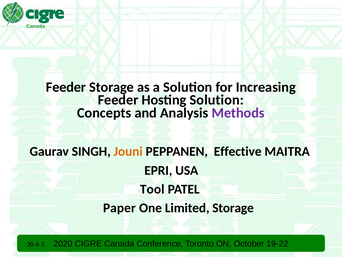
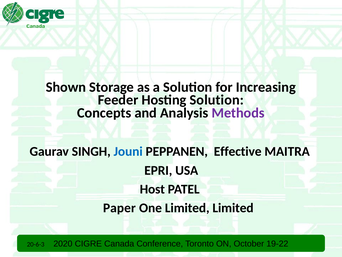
Feeder: Feeder -> Shown (66, 87)
Jouni colour: orange -> blue (128, 151)
Tool: Tool -> Host (152, 189)
Limited Storage: Storage -> Limited (233, 208)
